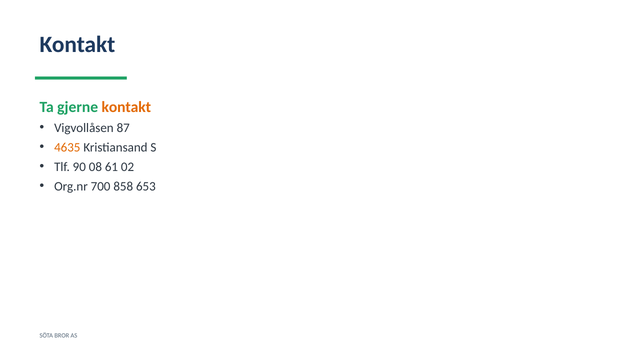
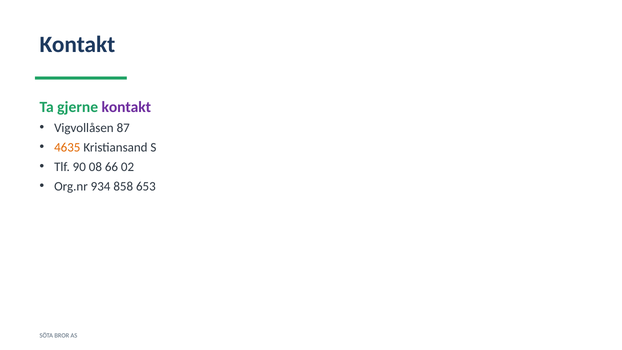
kontakt colour: orange -> purple (126, 107)
61: 61 -> 66 (111, 167)
700: 700 -> 934 (101, 186)
